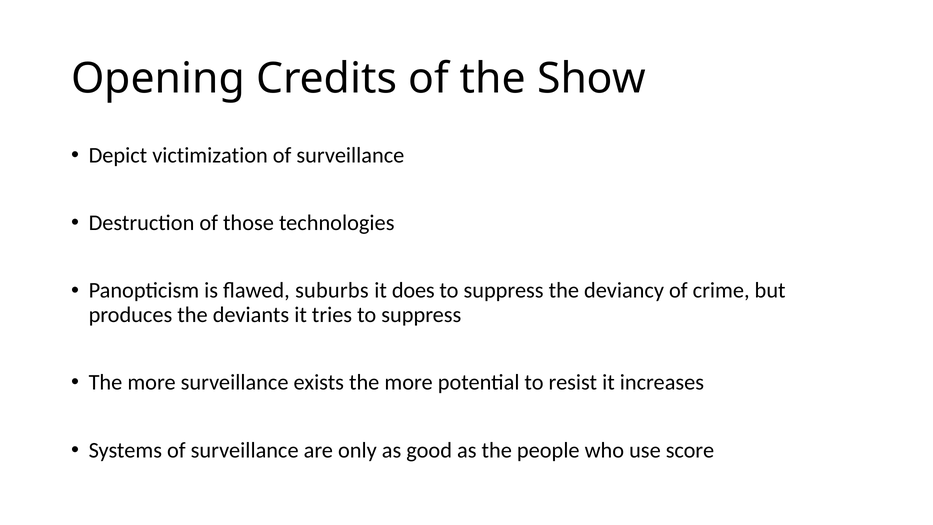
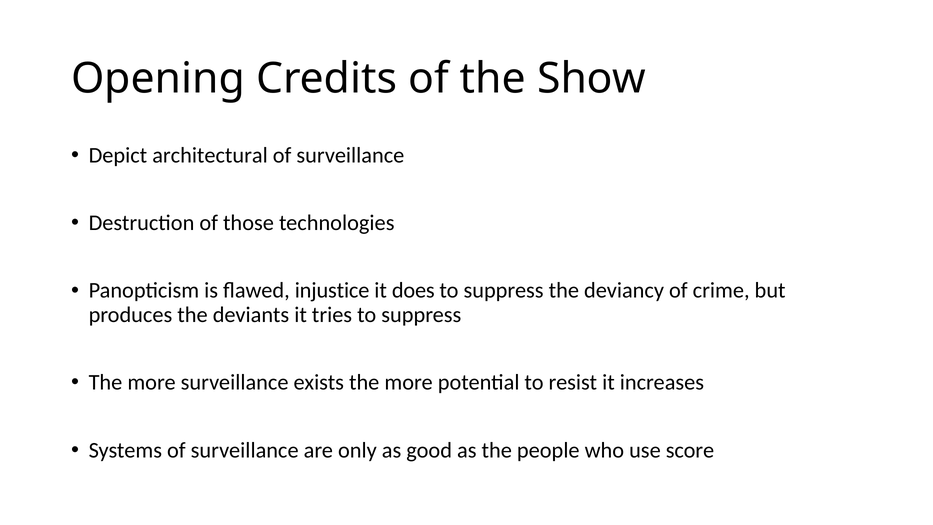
victimization: victimization -> architectural (210, 155)
suburbs: suburbs -> injustice (332, 291)
